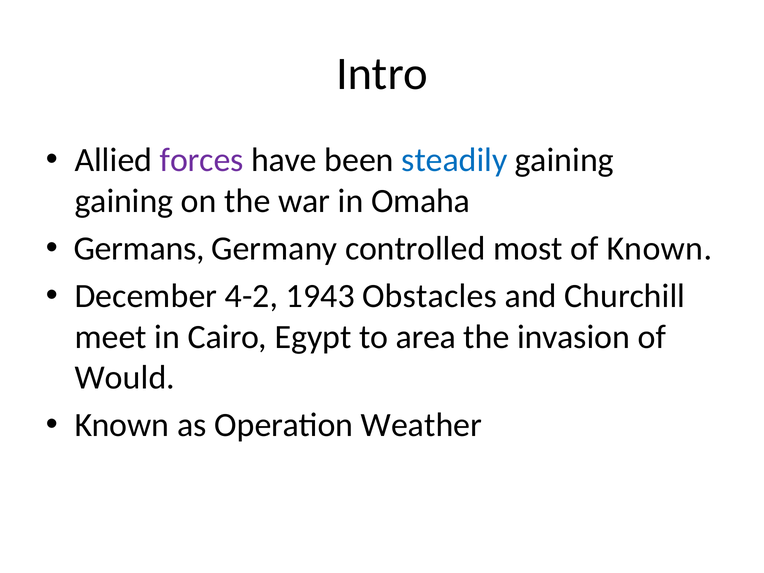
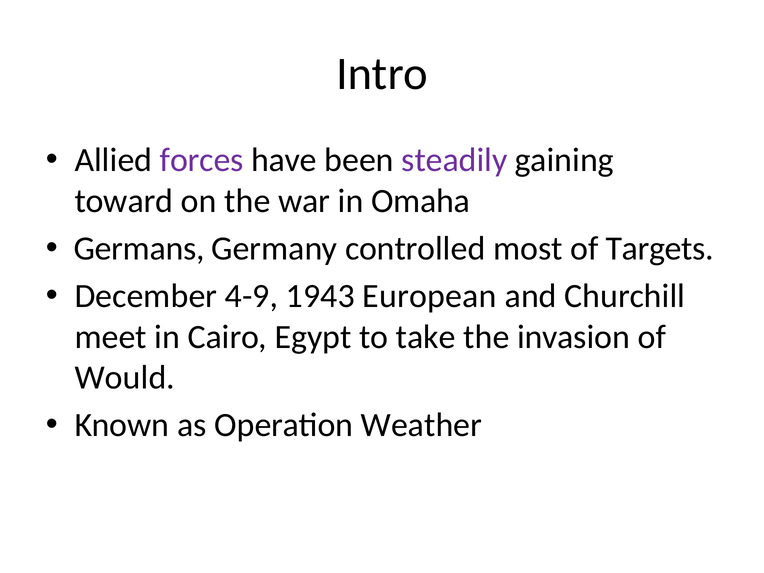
steadily colour: blue -> purple (454, 160)
gaining: gaining -> toward (124, 201)
of Known: Known -> Targets (660, 249)
4-2: 4-2 -> 4-9 (252, 296)
Obstacles: Obstacles -> European (430, 296)
area: area -> take (426, 337)
